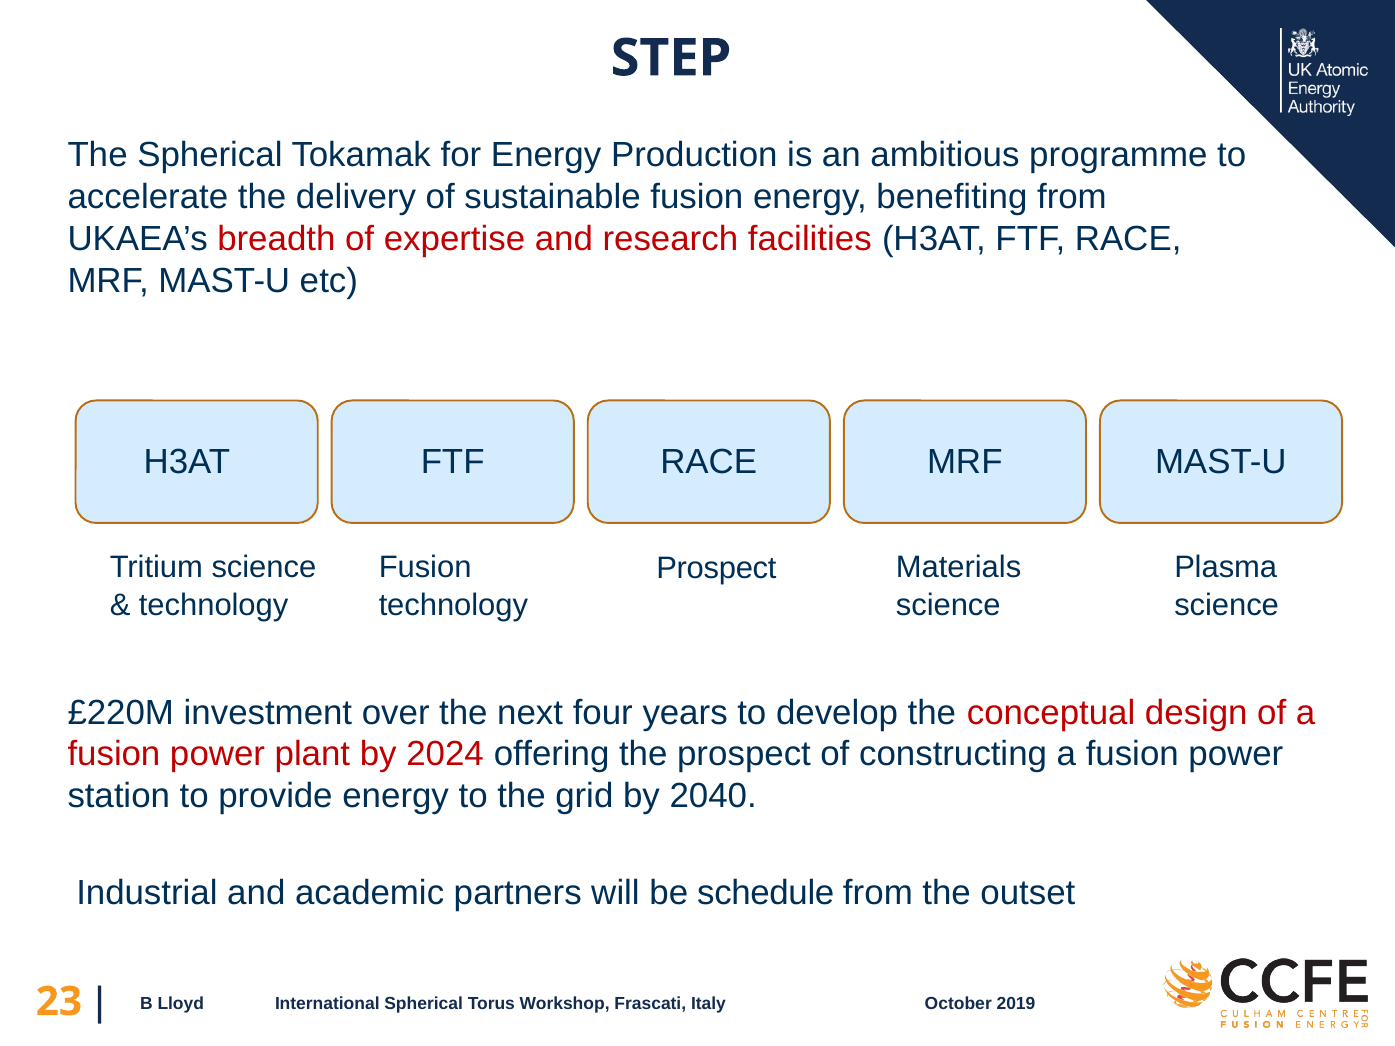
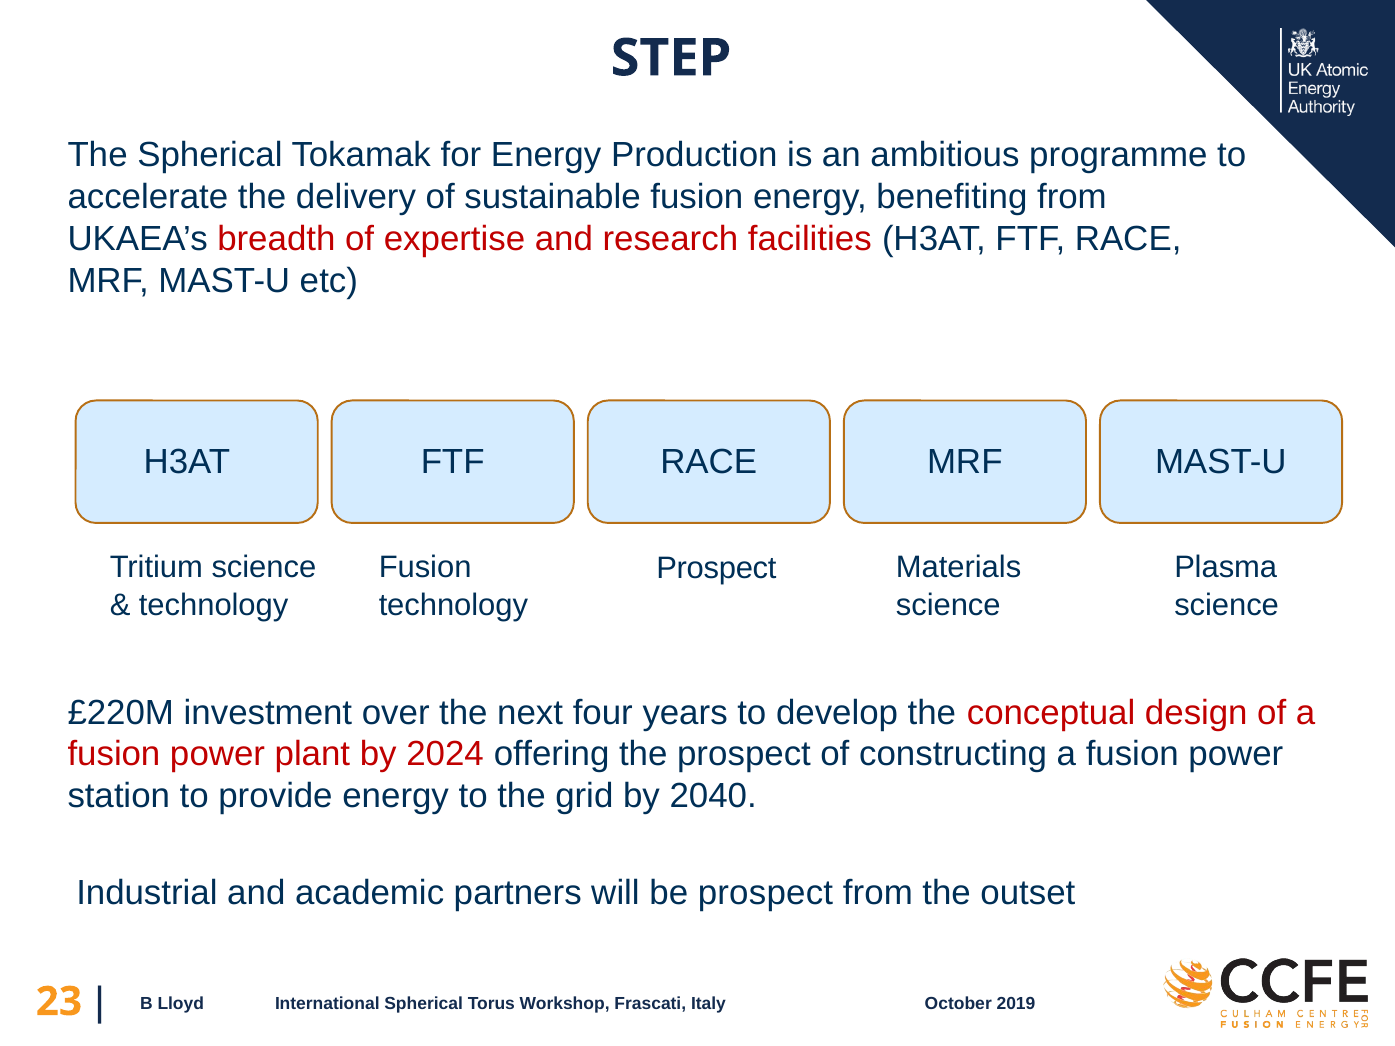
be schedule: schedule -> prospect (765, 893)
